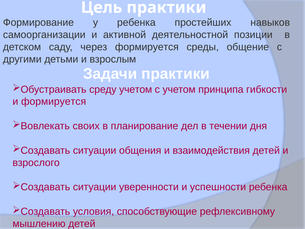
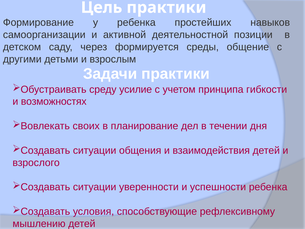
среду учетом: учетом -> усилие (136, 89)
и формируется: формируется -> возможностях (54, 102)
